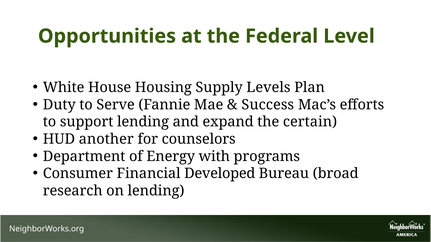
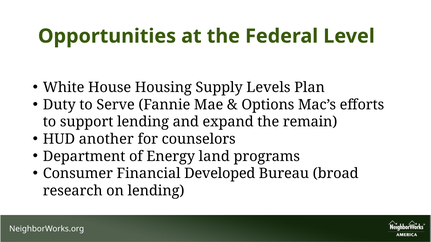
Success: Success -> Options (268, 105)
certain: certain -> remain (310, 122)
with: with -> land (214, 157)
